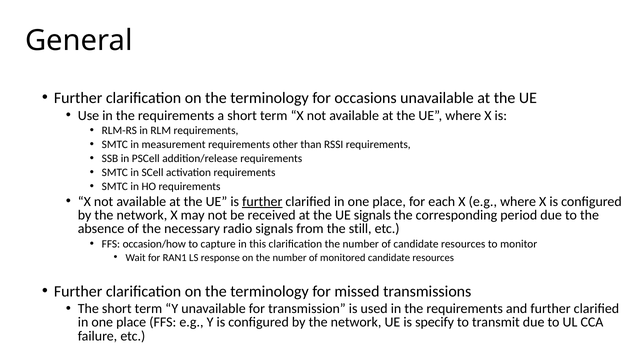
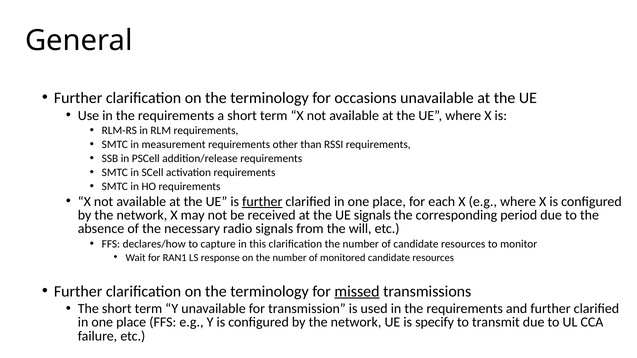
still: still -> will (360, 229)
occasion/how: occasion/how -> declares/how (154, 244)
missed underline: none -> present (357, 292)
